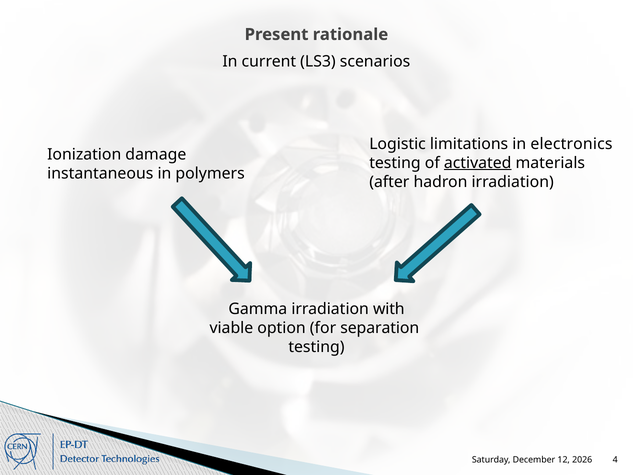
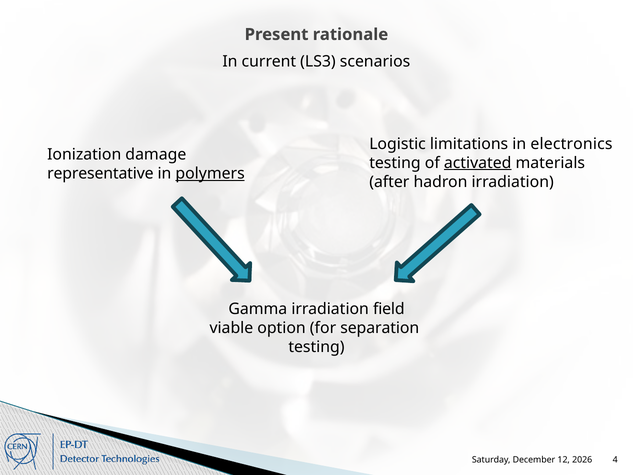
instantaneous: instantaneous -> representative (100, 174)
polymers underline: none -> present (210, 174)
with: with -> field (389, 309)
